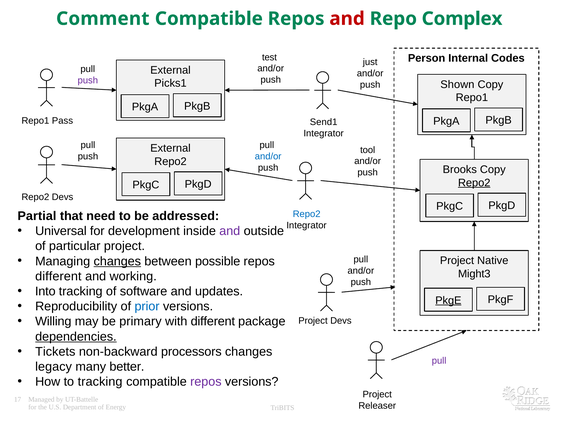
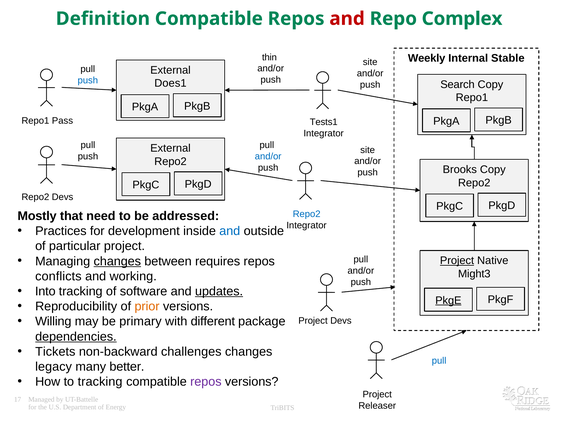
Comment: Comment -> Definition (103, 19)
test: test -> thin (269, 57)
Person: Person -> Weekly (427, 58)
Codes: Codes -> Stable (508, 58)
just: just -> site (370, 62)
push colour: purple -> blue (88, 80)
Picks1: Picks1 -> Does1 (170, 83)
Shown: Shown -> Search (458, 84)
Send1: Send1 -> Tests1 (324, 122)
tool: tool -> site (368, 150)
Repo2 underline: present -> none (474, 183)
Partial: Partial -> Mostly (37, 216)
Universal: Universal -> Practices (61, 231)
and colour: purple -> blue (230, 231)
possible: possible -> requires (218, 261)
Project underline: none -> present (457, 260)
different: different -> conflicts (58, 276)
updates underline: none -> present (219, 291)
prior colour: blue -> orange (147, 306)
processors: processors -> challenges (191, 351)
pull colour: purple -> blue (439, 360)
